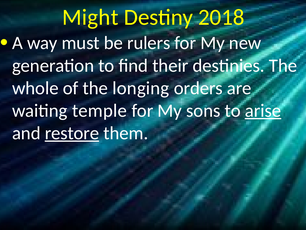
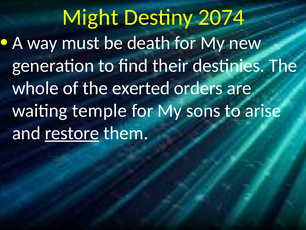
2018: 2018 -> 2074 (221, 17)
rulers: rulers -> death (149, 43)
longing: longing -> exerted (141, 88)
arise underline: present -> none (263, 110)
